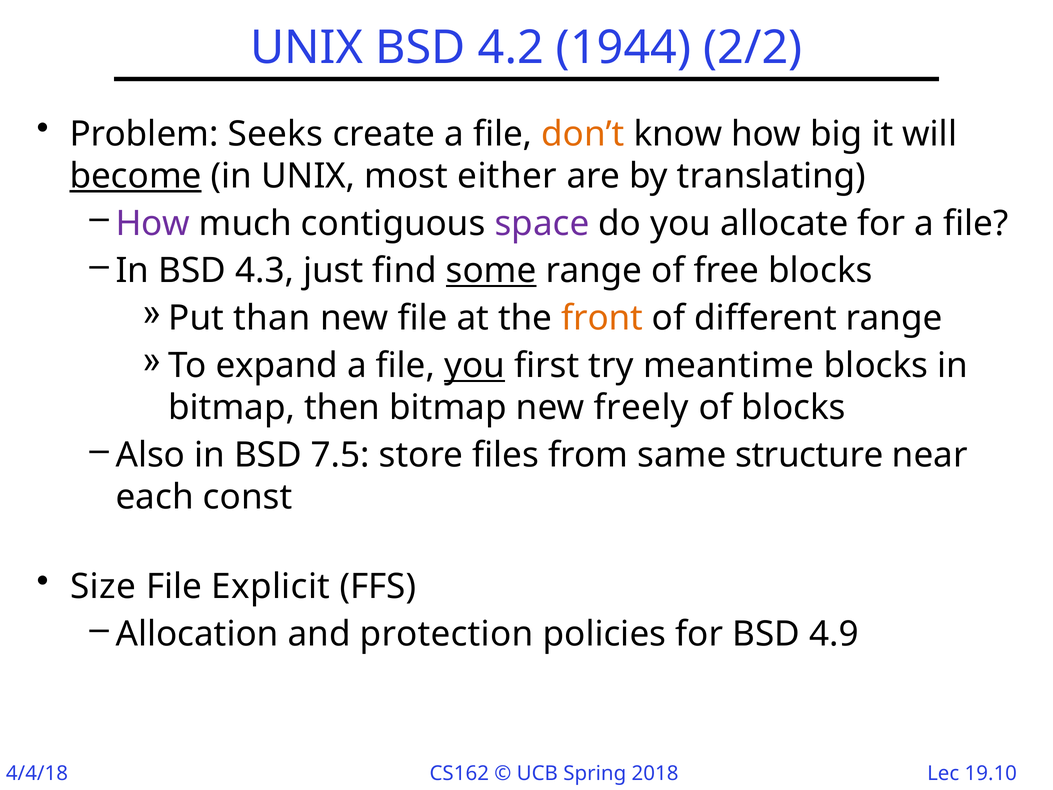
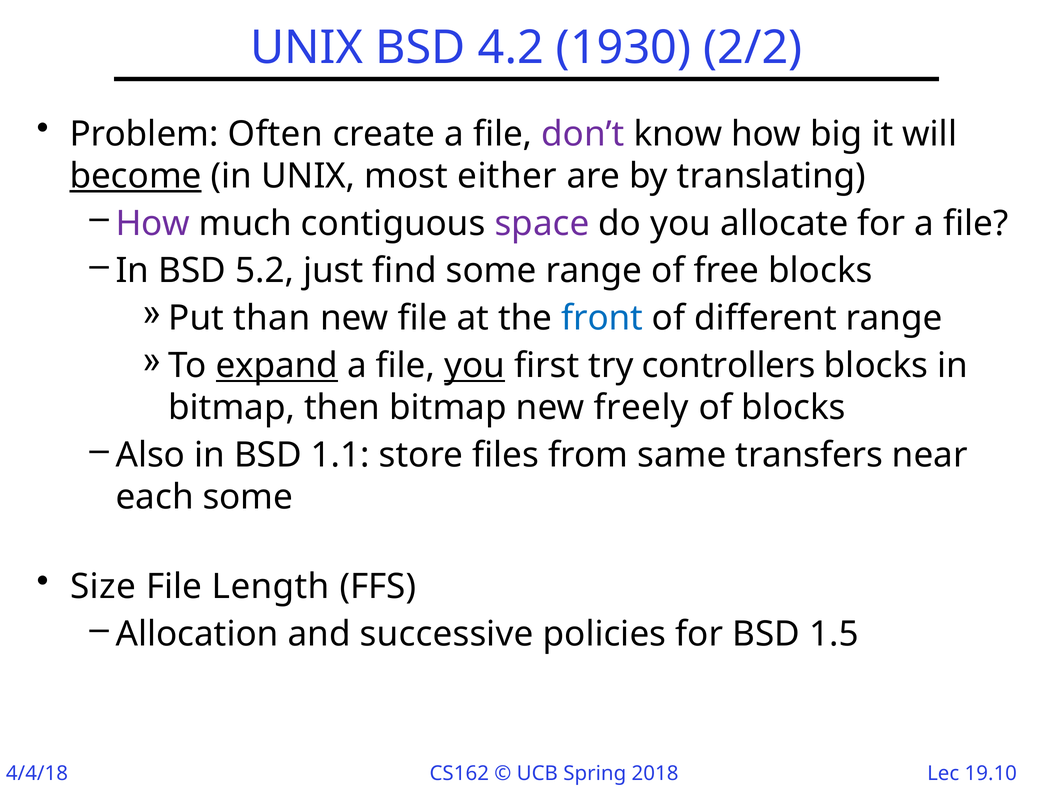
1944: 1944 -> 1930 (624, 48)
Seeks: Seeks -> Often (275, 134)
don’t colour: orange -> purple (583, 134)
4.3: 4.3 -> 5.2 (265, 271)
some underline: present -> none (491, 271)
front colour: orange -> blue (602, 318)
expand underline: none -> present (277, 366)
meantime: meantime -> controllers (729, 366)
7.5: 7.5 -> 1.1 (340, 455)
structure: structure -> transfers (809, 455)
each const: const -> some (248, 497)
Explicit: Explicit -> Length (271, 587)
protection: protection -> successive (447, 634)
4.9: 4.9 -> 1.5 (834, 634)
